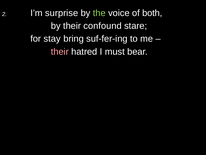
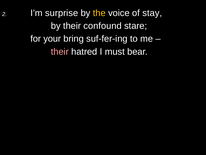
the colour: light green -> yellow (99, 13)
both: both -> stay (152, 13)
stay: stay -> your (52, 39)
